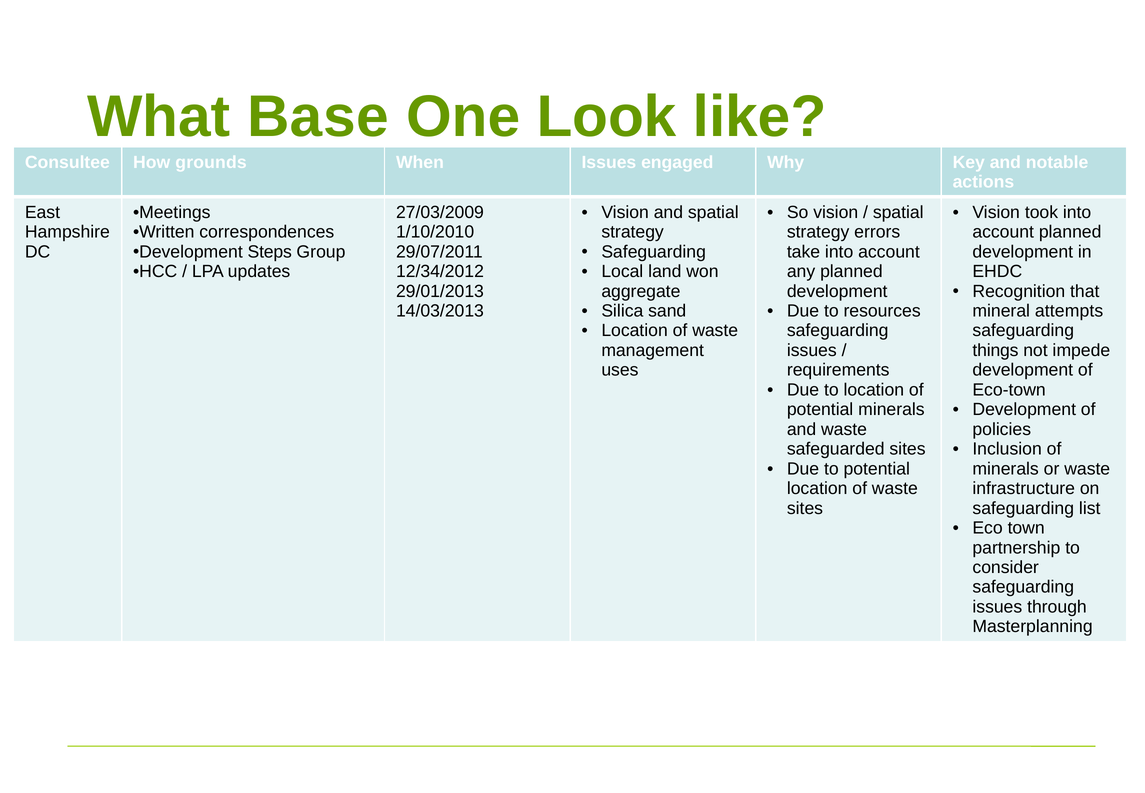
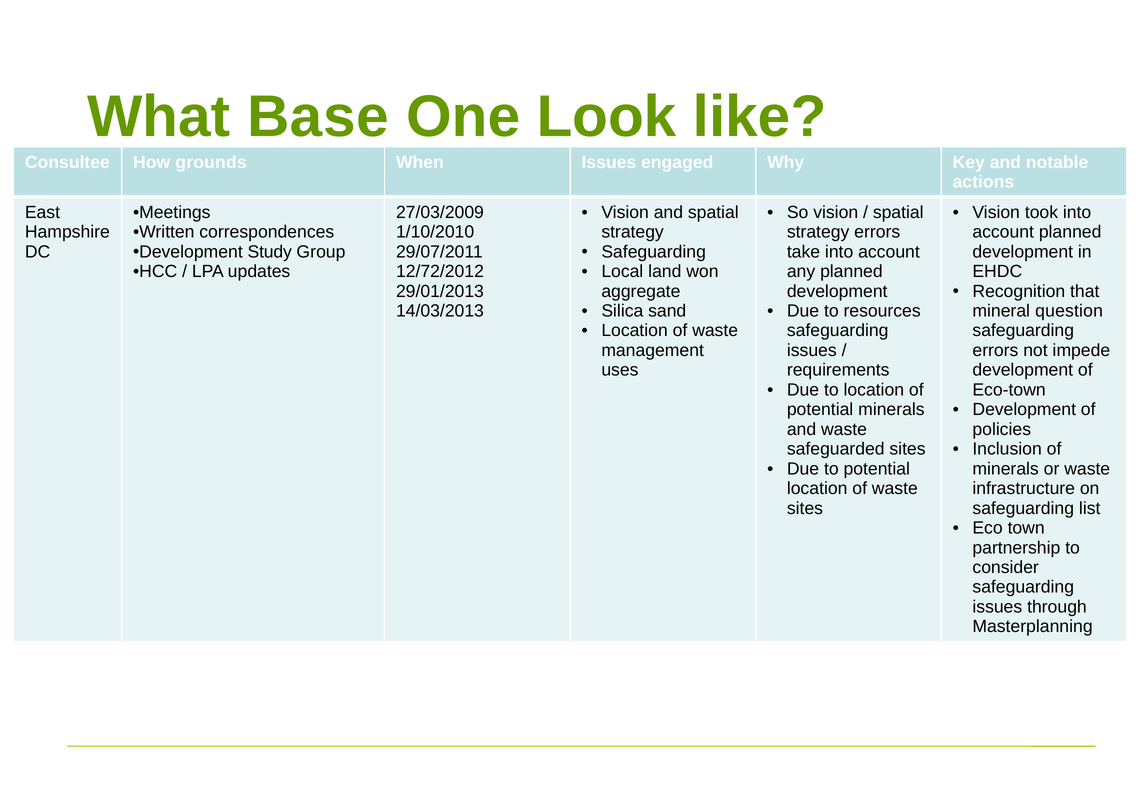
Steps: Steps -> Study (270, 252)
12/34/2012: 12/34/2012 -> 12/72/2012 (440, 271)
attempts: attempts -> question (1069, 311)
things: things -> errors (995, 350)
